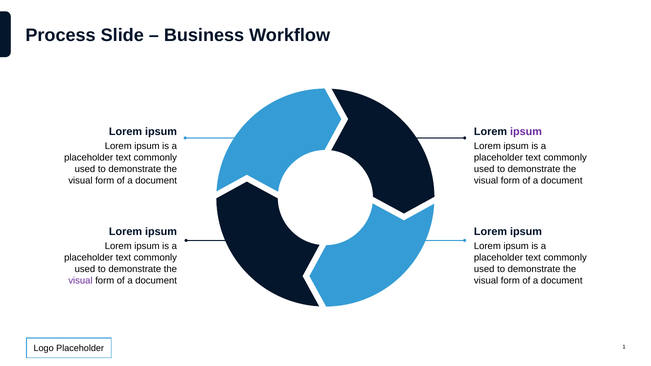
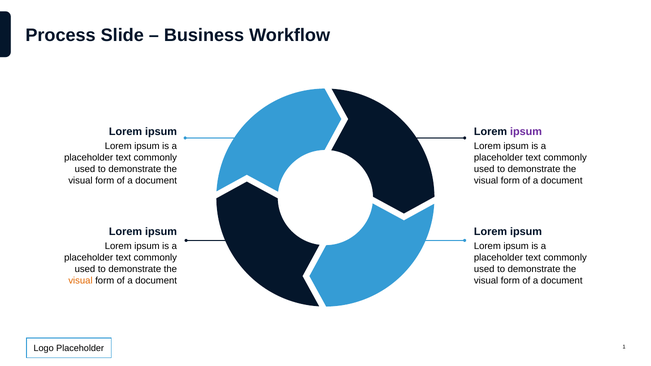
visual colour: purple -> orange (80, 281)
